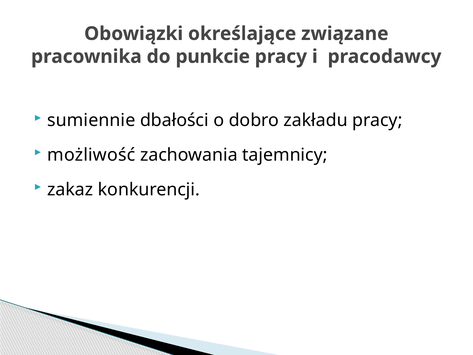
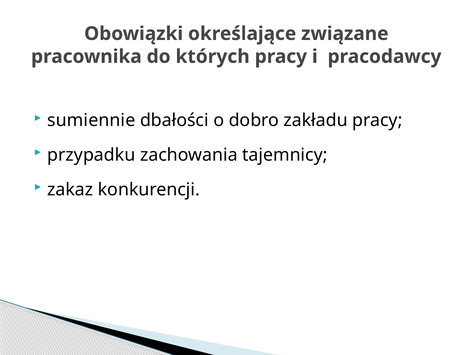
punkcie: punkcie -> których (213, 57)
możliwość: możliwość -> przypadku (91, 155)
